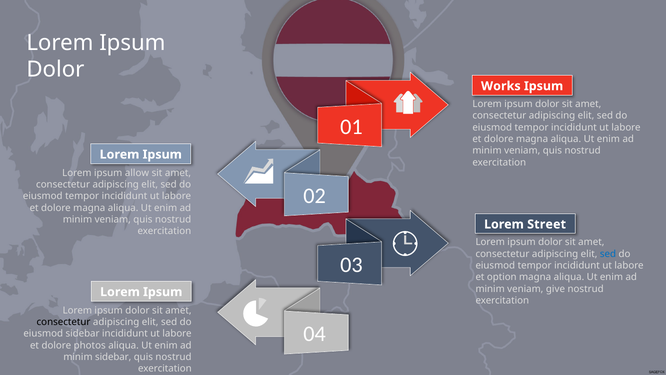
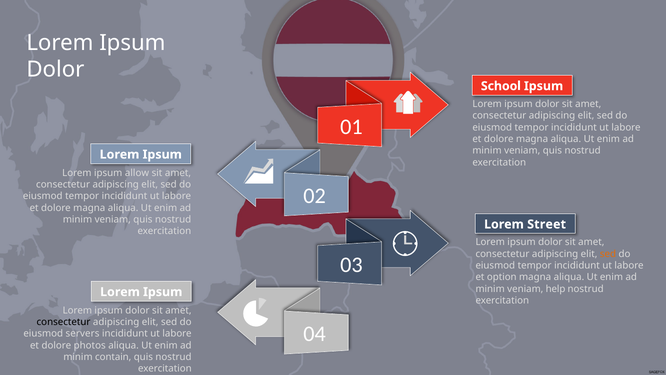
Works: Works -> School (501, 86)
sed colour: blue -> orange (608, 254)
give: give -> help (556, 289)
eiusmod sidebar: sidebar -> servers (83, 333)
minim sidebar: sidebar -> contain (113, 357)
